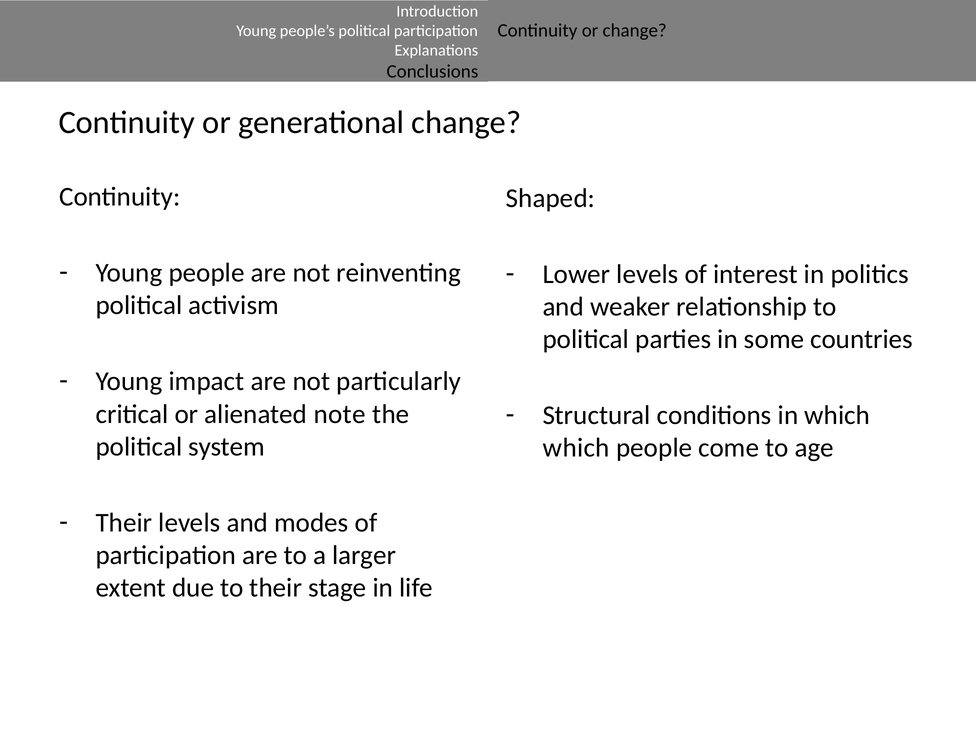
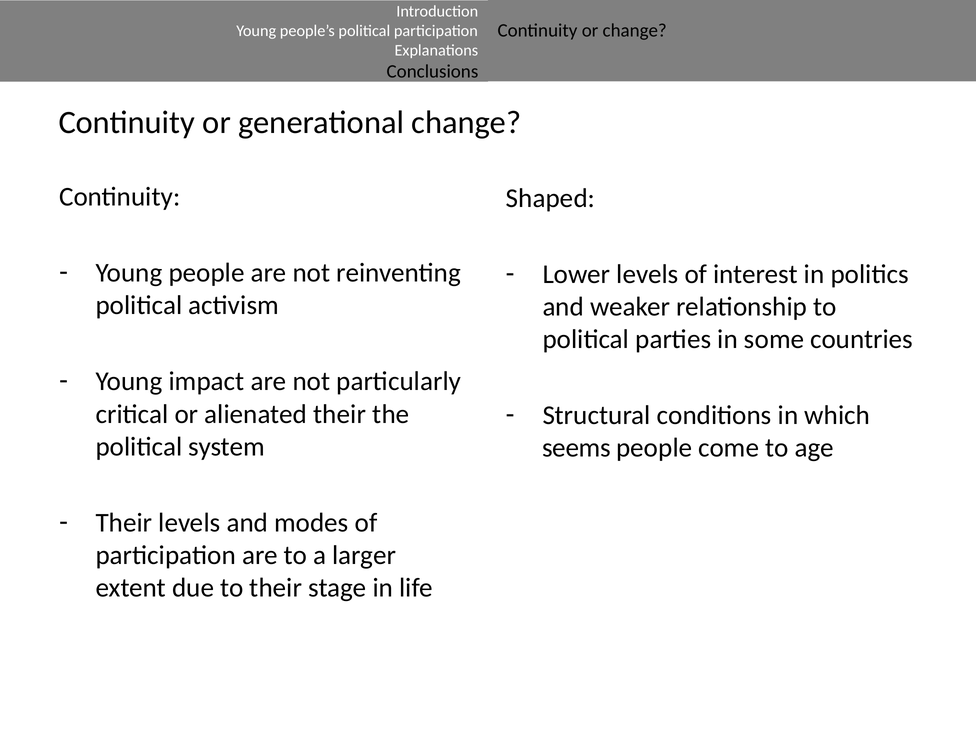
alienated note: note -> their (340, 414)
which: which -> seems (576, 448)
